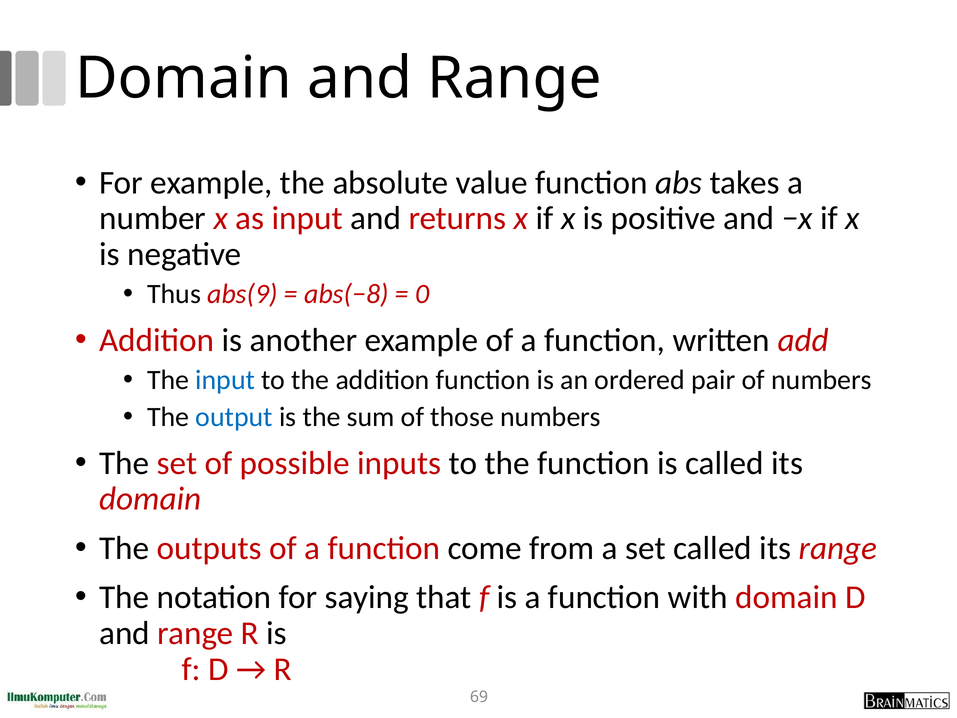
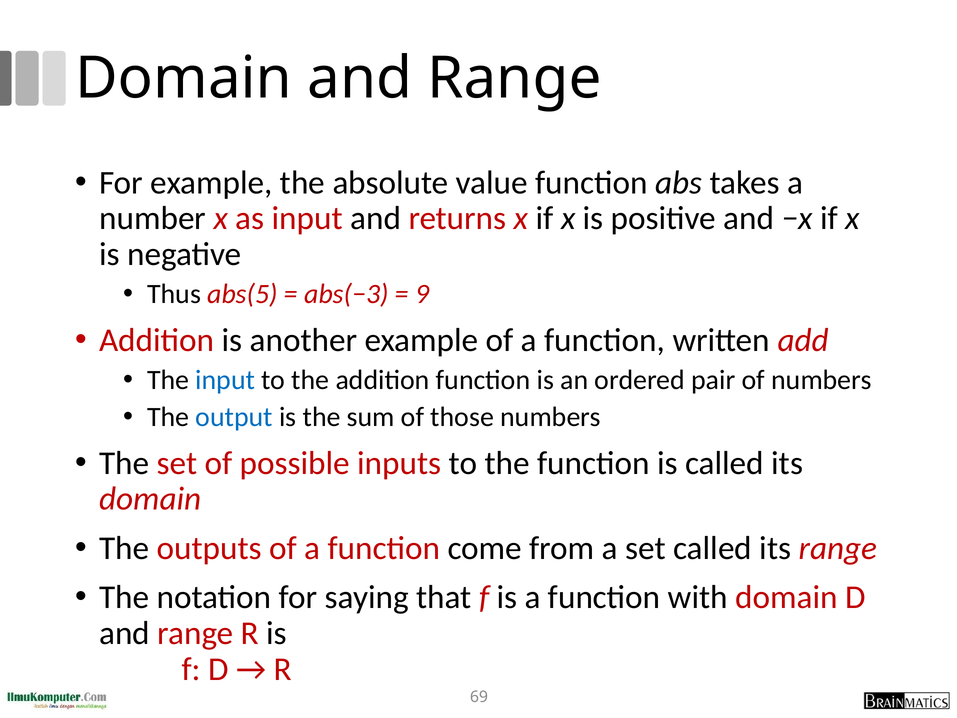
abs(9: abs(9 -> abs(5 (242, 294)
abs(−8: abs(−8 -> abs(−3 (346, 294)
0: 0 -> 9 (422, 294)
